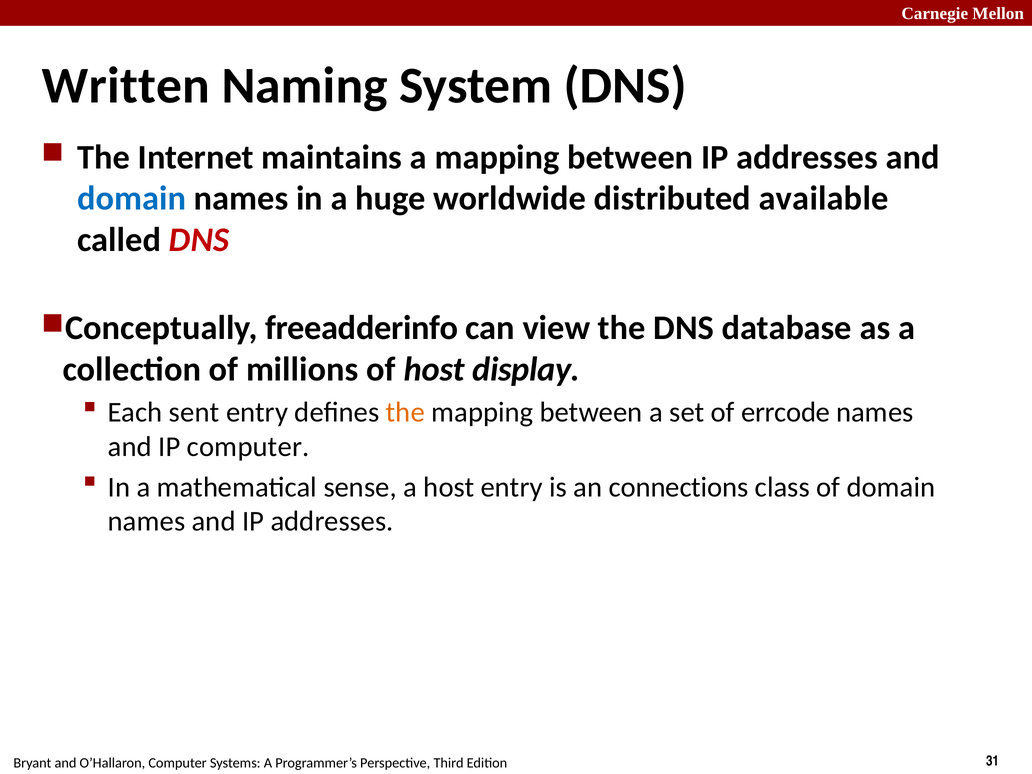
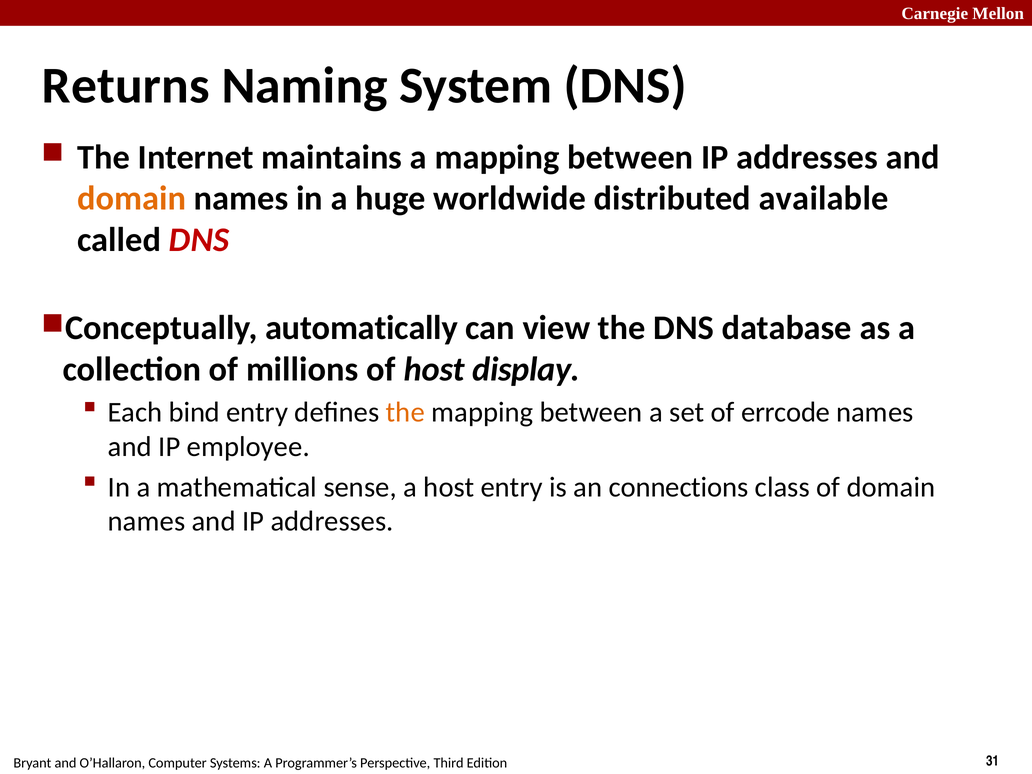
Written: Written -> Returns (126, 86)
domain colour: blue -> orange (132, 198)
freeadderinfo: freeadderinfo -> automatically (362, 328)
sent: sent -> bind (194, 413)
IP computer: computer -> employee (248, 447)
